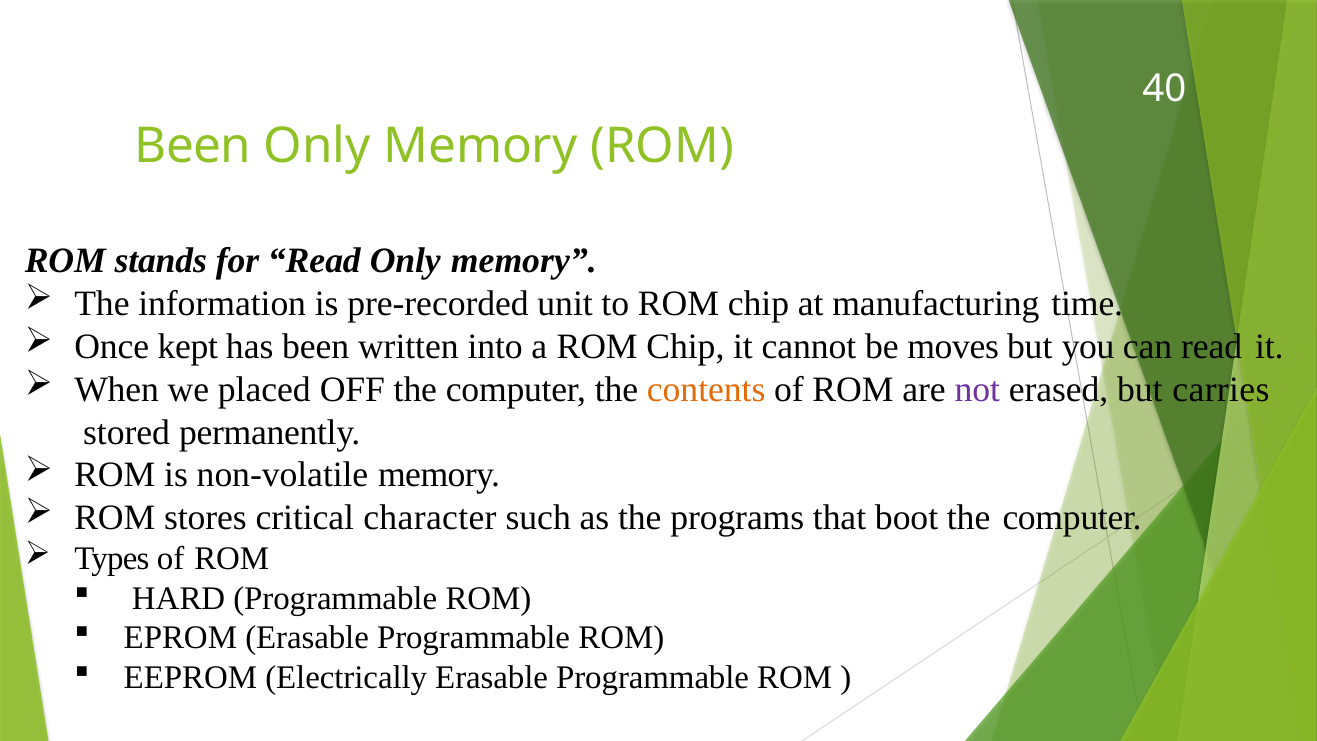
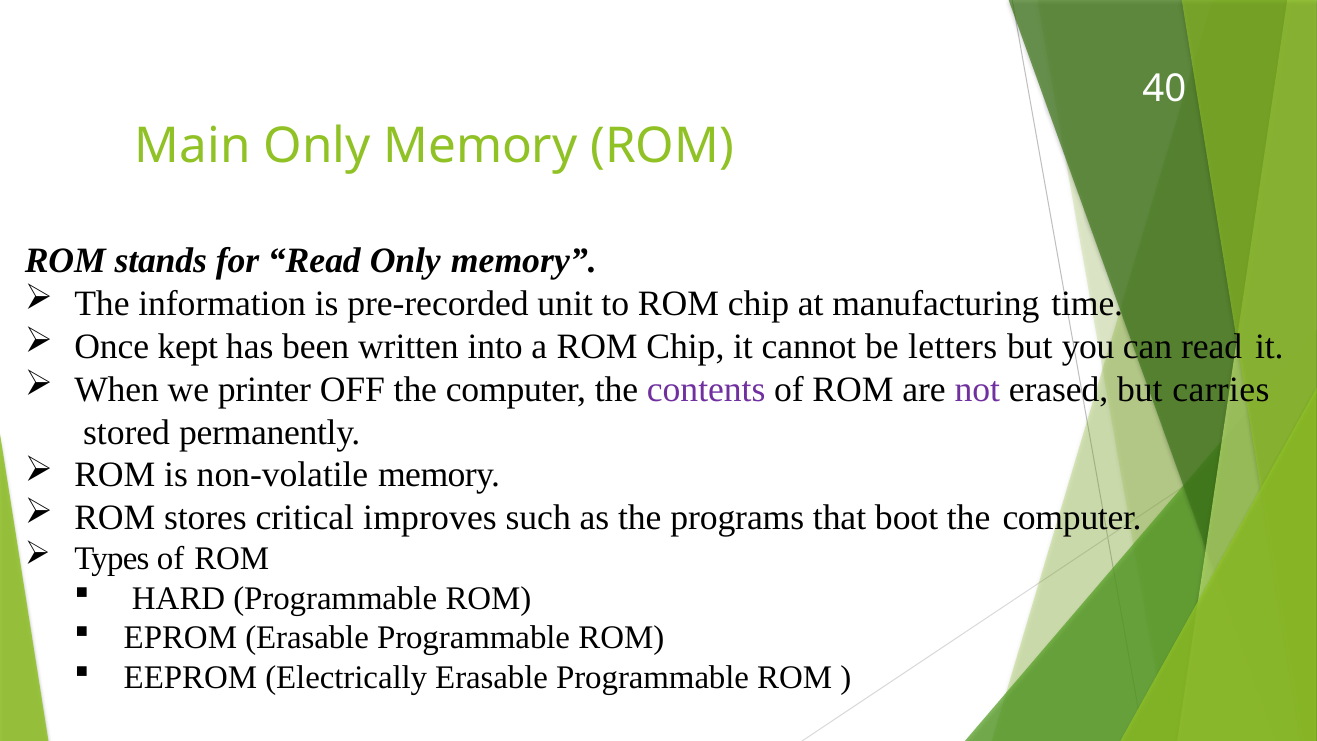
Been: Been -> Main (193, 146)
moves: moves -> letters (953, 347)
placed: placed -> printer (264, 389)
contents colour: orange -> purple (706, 389)
character: character -> improves (430, 518)
